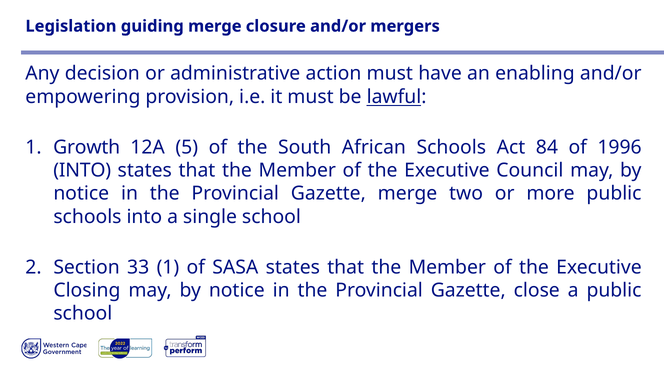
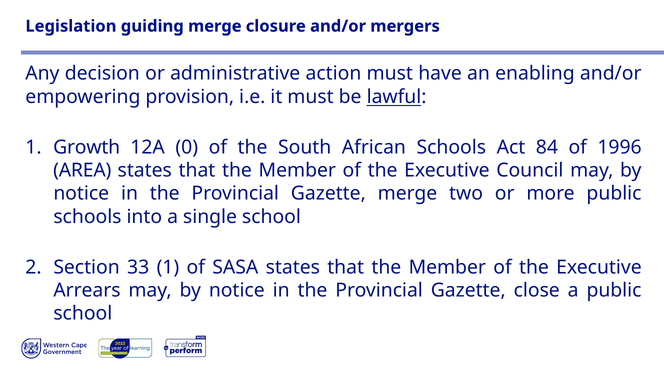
5: 5 -> 0 (187, 147)
INTO: INTO -> AREA (82, 171)
Closing: Closing -> Arrears (87, 291)
